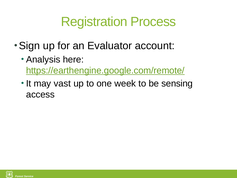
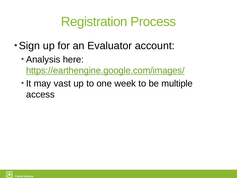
https://earthengine.google.com/remote/: https://earthengine.google.com/remote/ -> https://earthengine.google.com/images/ (105, 70)
sensing: sensing -> multiple (177, 83)
